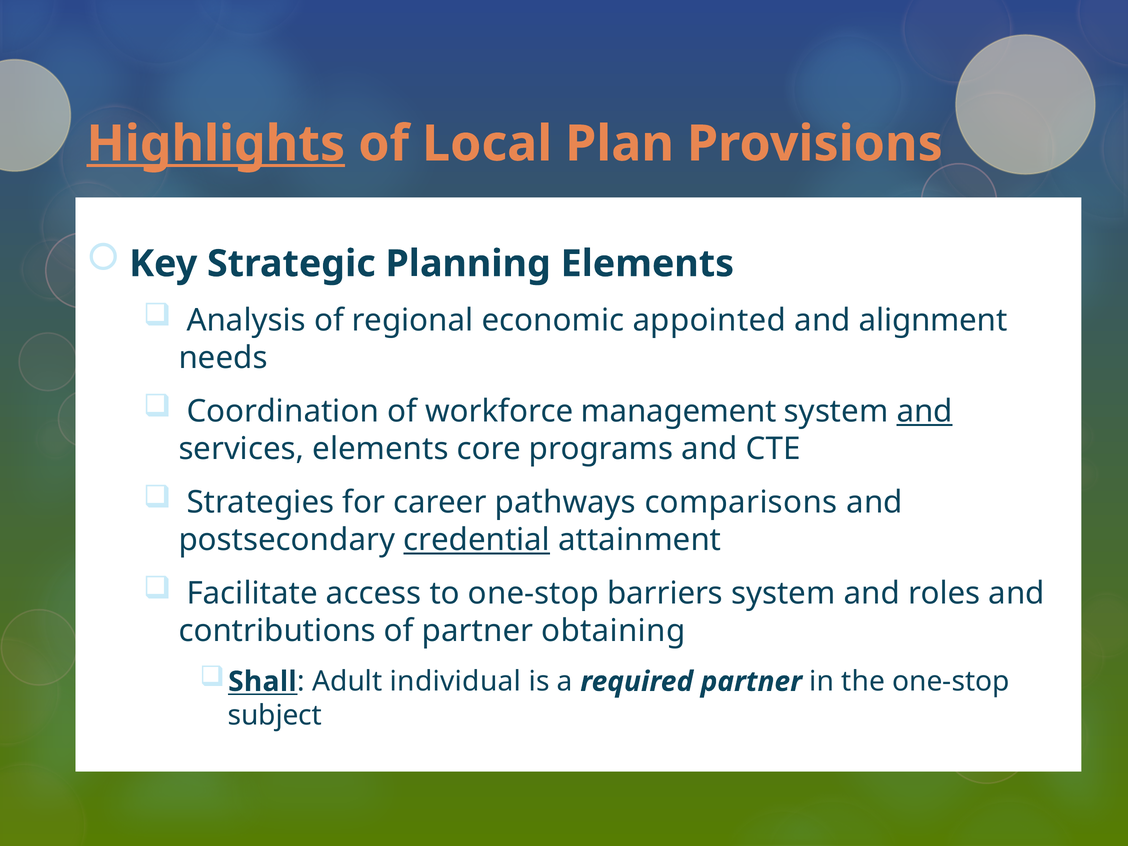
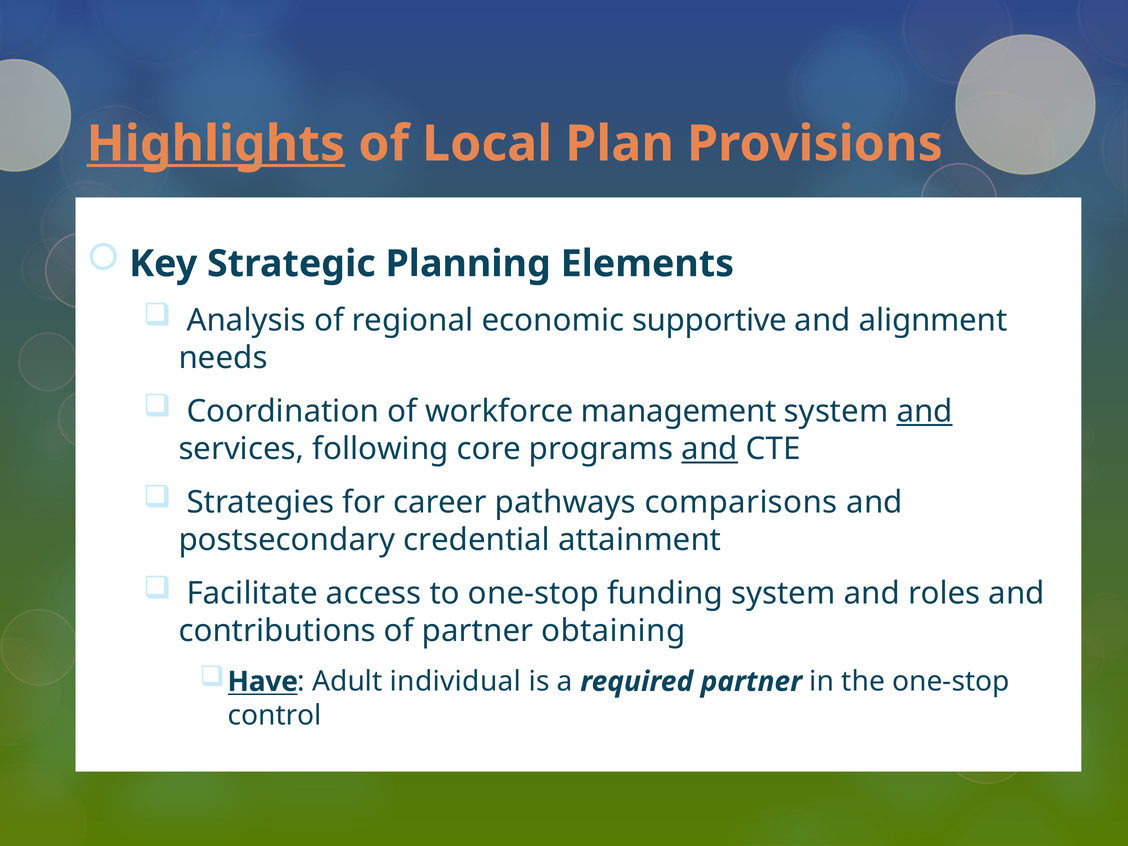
appointed: appointed -> supportive (710, 320)
services elements: elements -> following (381, 449)
and underline: none -> present (710, 449)
credential underline: present -> none (477, 540)
barriers: barriers -> funding (665, 593)
Shall: Shall -> Have (263, 682)
subject: subject -> control (275, 715)
